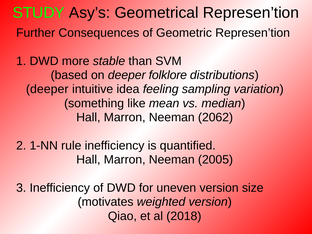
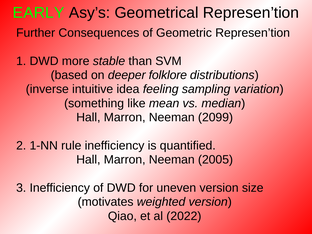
STUDY: STUDY -> EARLY (39, 13)
deeper: deeper -> inverse (47, 89)
2062: 2062 -> 2099 (216, 117)
2018: 2018 -> 2022 (184, 216)
